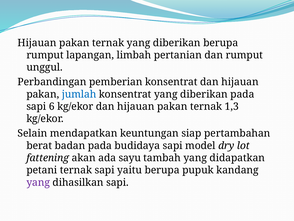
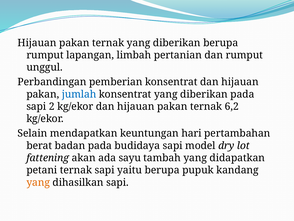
6: 6 -> 2 (52, 106)
1,3: 1,3 -> 6,2 (232, 106)
siap: siap -> hari (191, 133)
yang colour: purple -> orange (38, 182)
